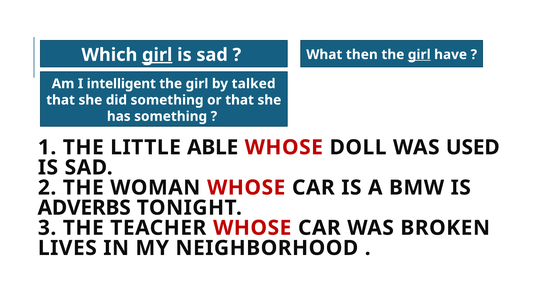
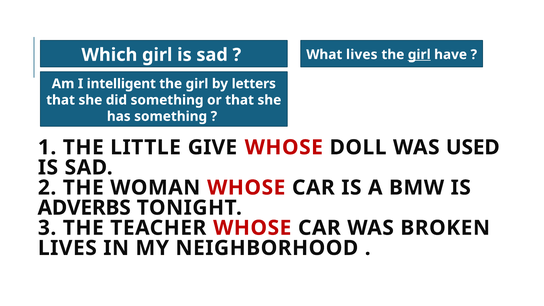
girl underline: present -> none (157, 55)
What then: then -> lives (362, 55)
talked: talked -> letters (254, 84)
ABLE: ABLE -> GIVE (212, 147)
